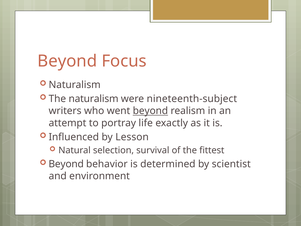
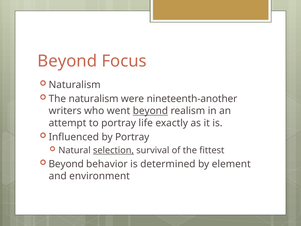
nineteenth-subject: nineteenth-subject -> nineteenth-another (192, 99)
by Lesson: Lesson -> Portray (132, 137)
selection underline: none -> present (113, 150)
scientist: scientist -> element (231, 164)
